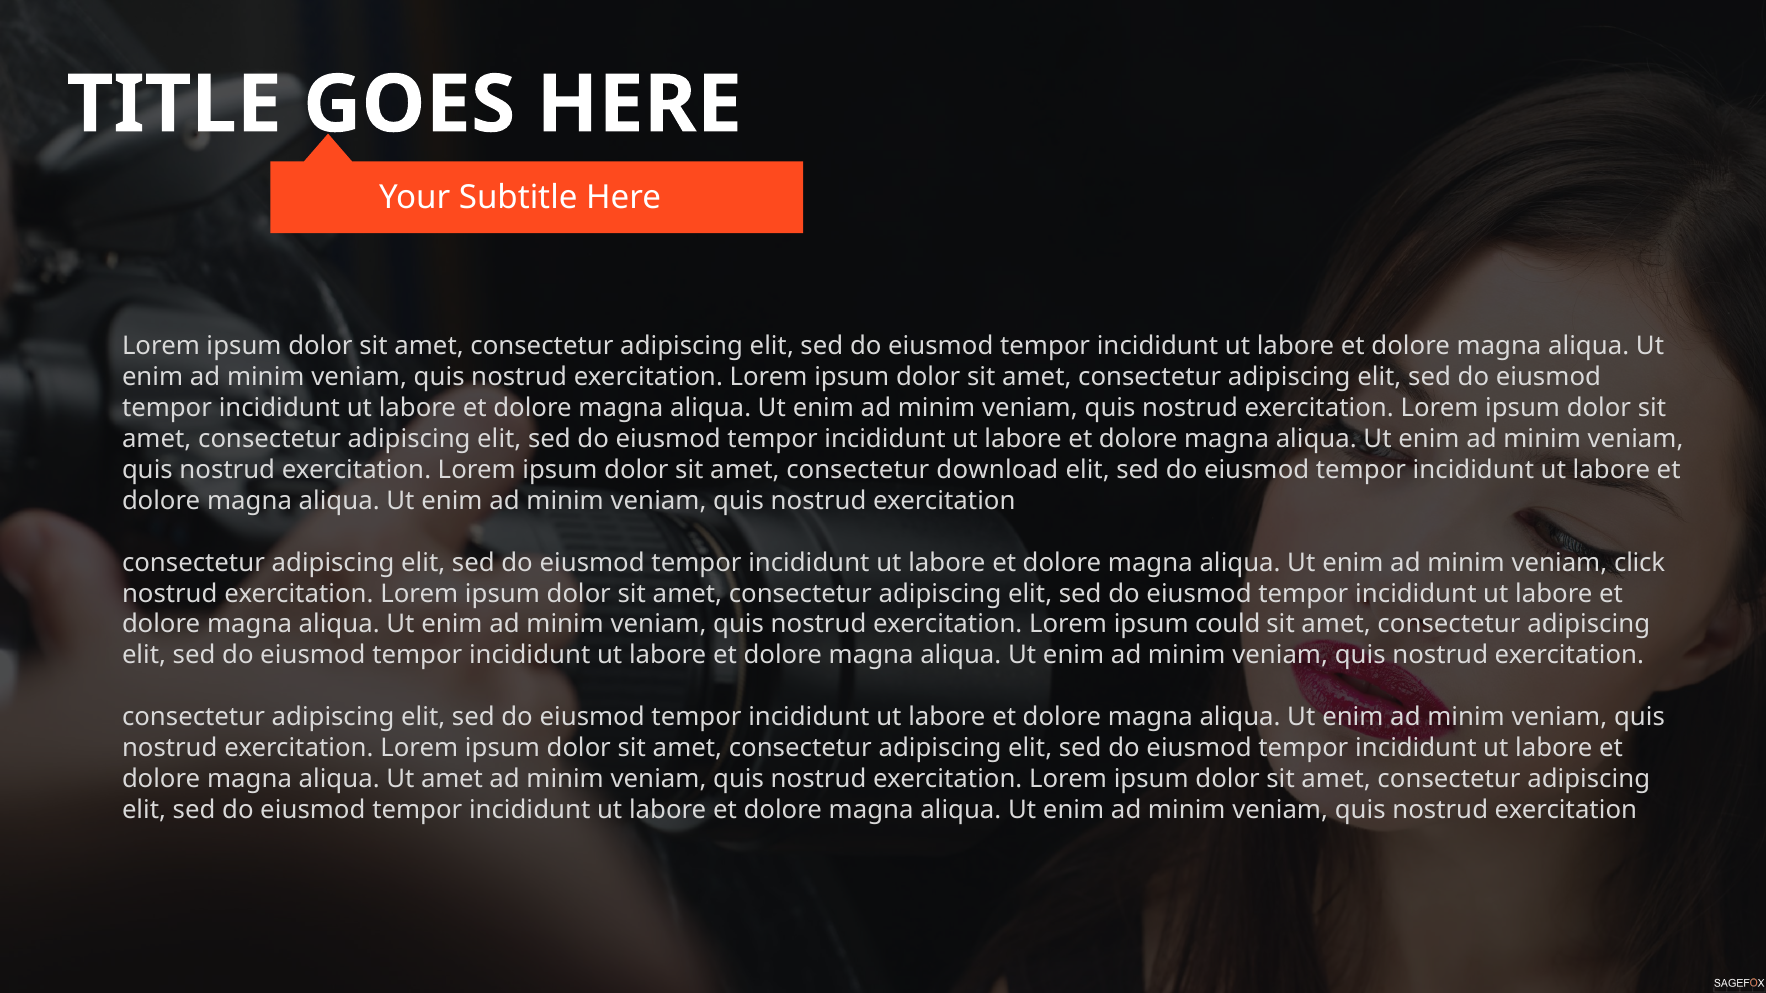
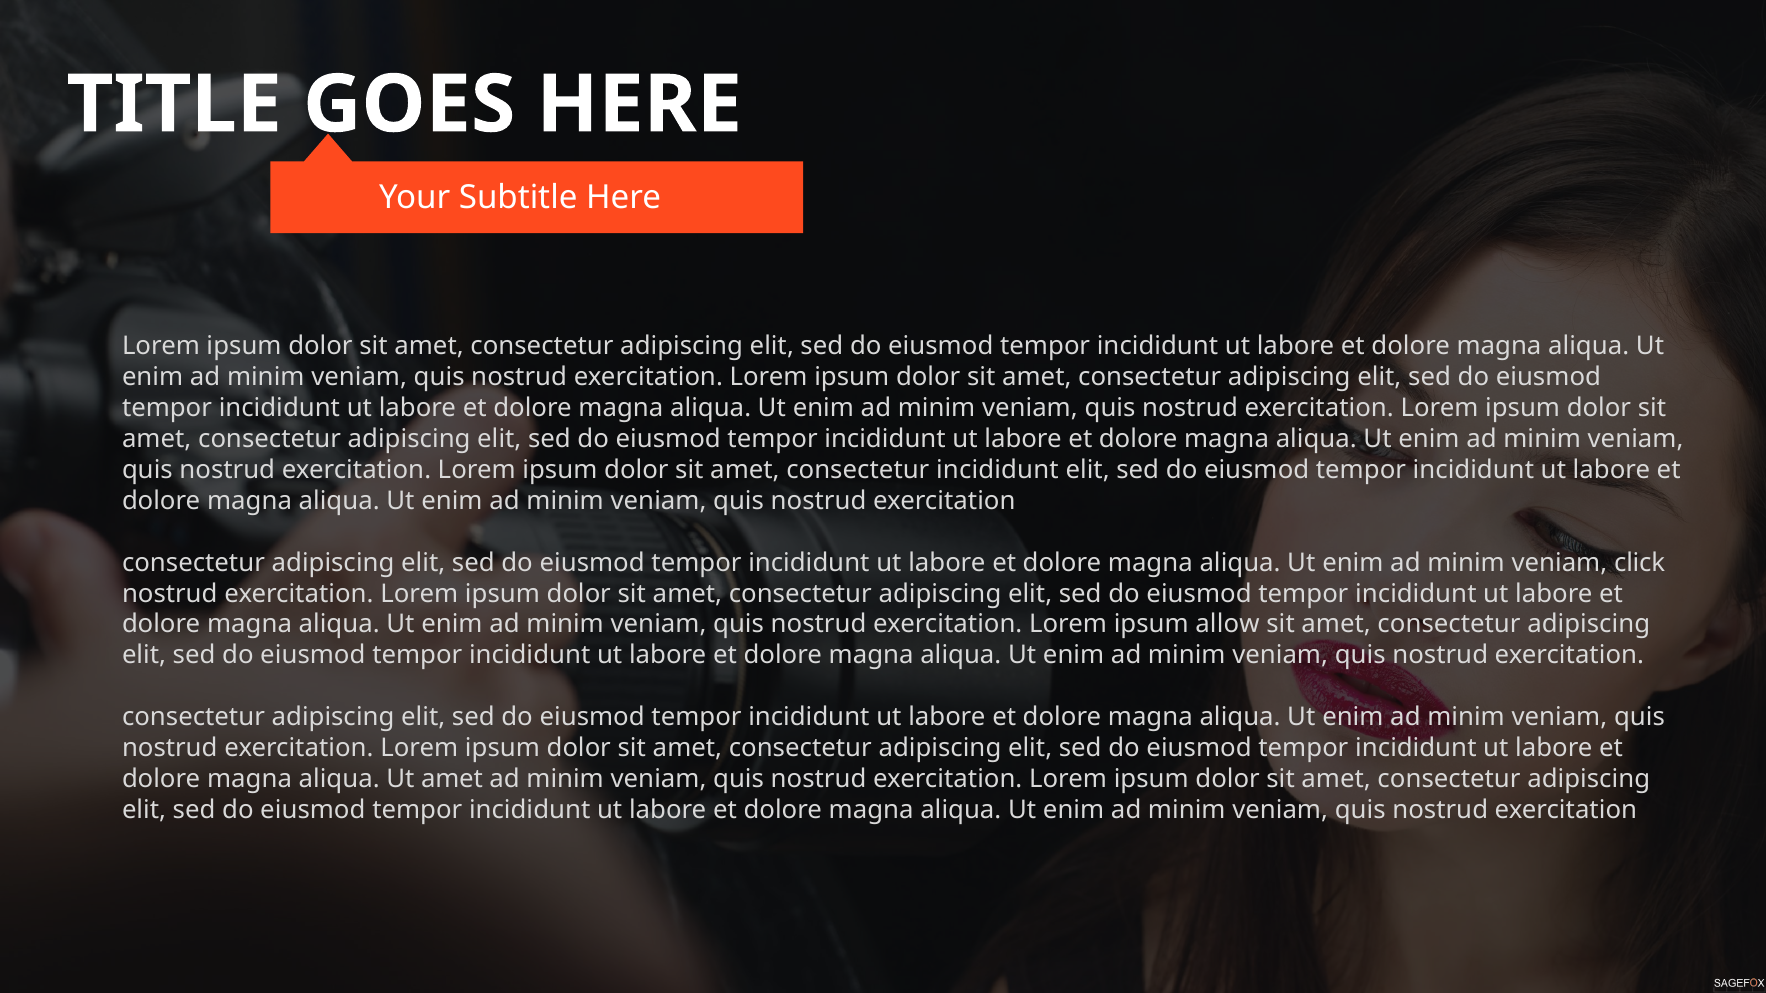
consectetur download: download -> incididunt (997, 470)
could: could -> allow (1227, 625)
